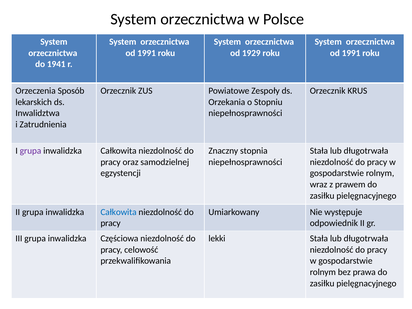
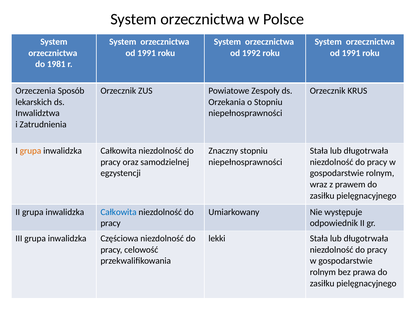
1929: 1929 -> 1992 (251, 53)
1941: 1941 -> 1981 (56, 64)
grupa colour: purple -> orange (31, 151)
Znaczny stopnia: stopnia -> stopniu (254, 151)
